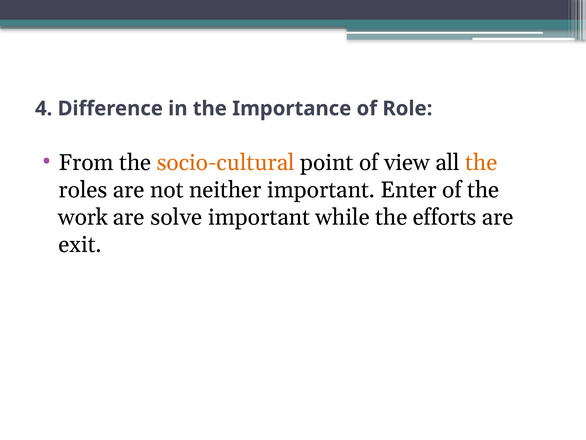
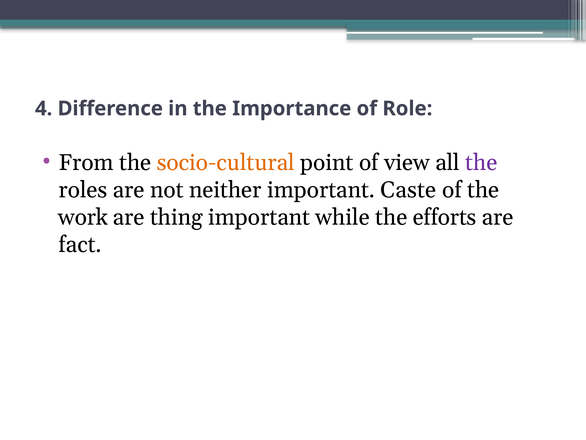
the colour: orange -> purple (481, 162)
Enter: Enter -> Caste (408, 190)
solve: solve -> thing (176, 217)
exit: exit -> fact (80, 244)
